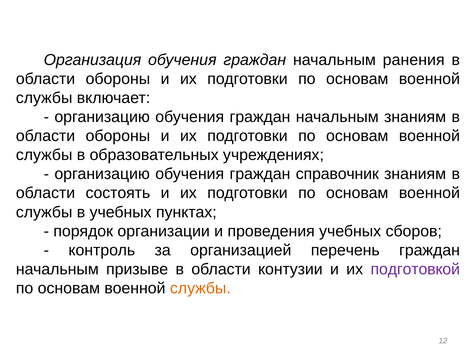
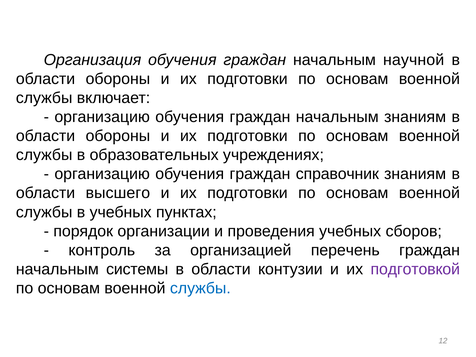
ранения: ранения -> научной (414, 60)
состоять: состоять -> высшего (118, 193)
призыве: призыве -> системы (137, 269)
службы colour: orange -> blue (200, 288)
